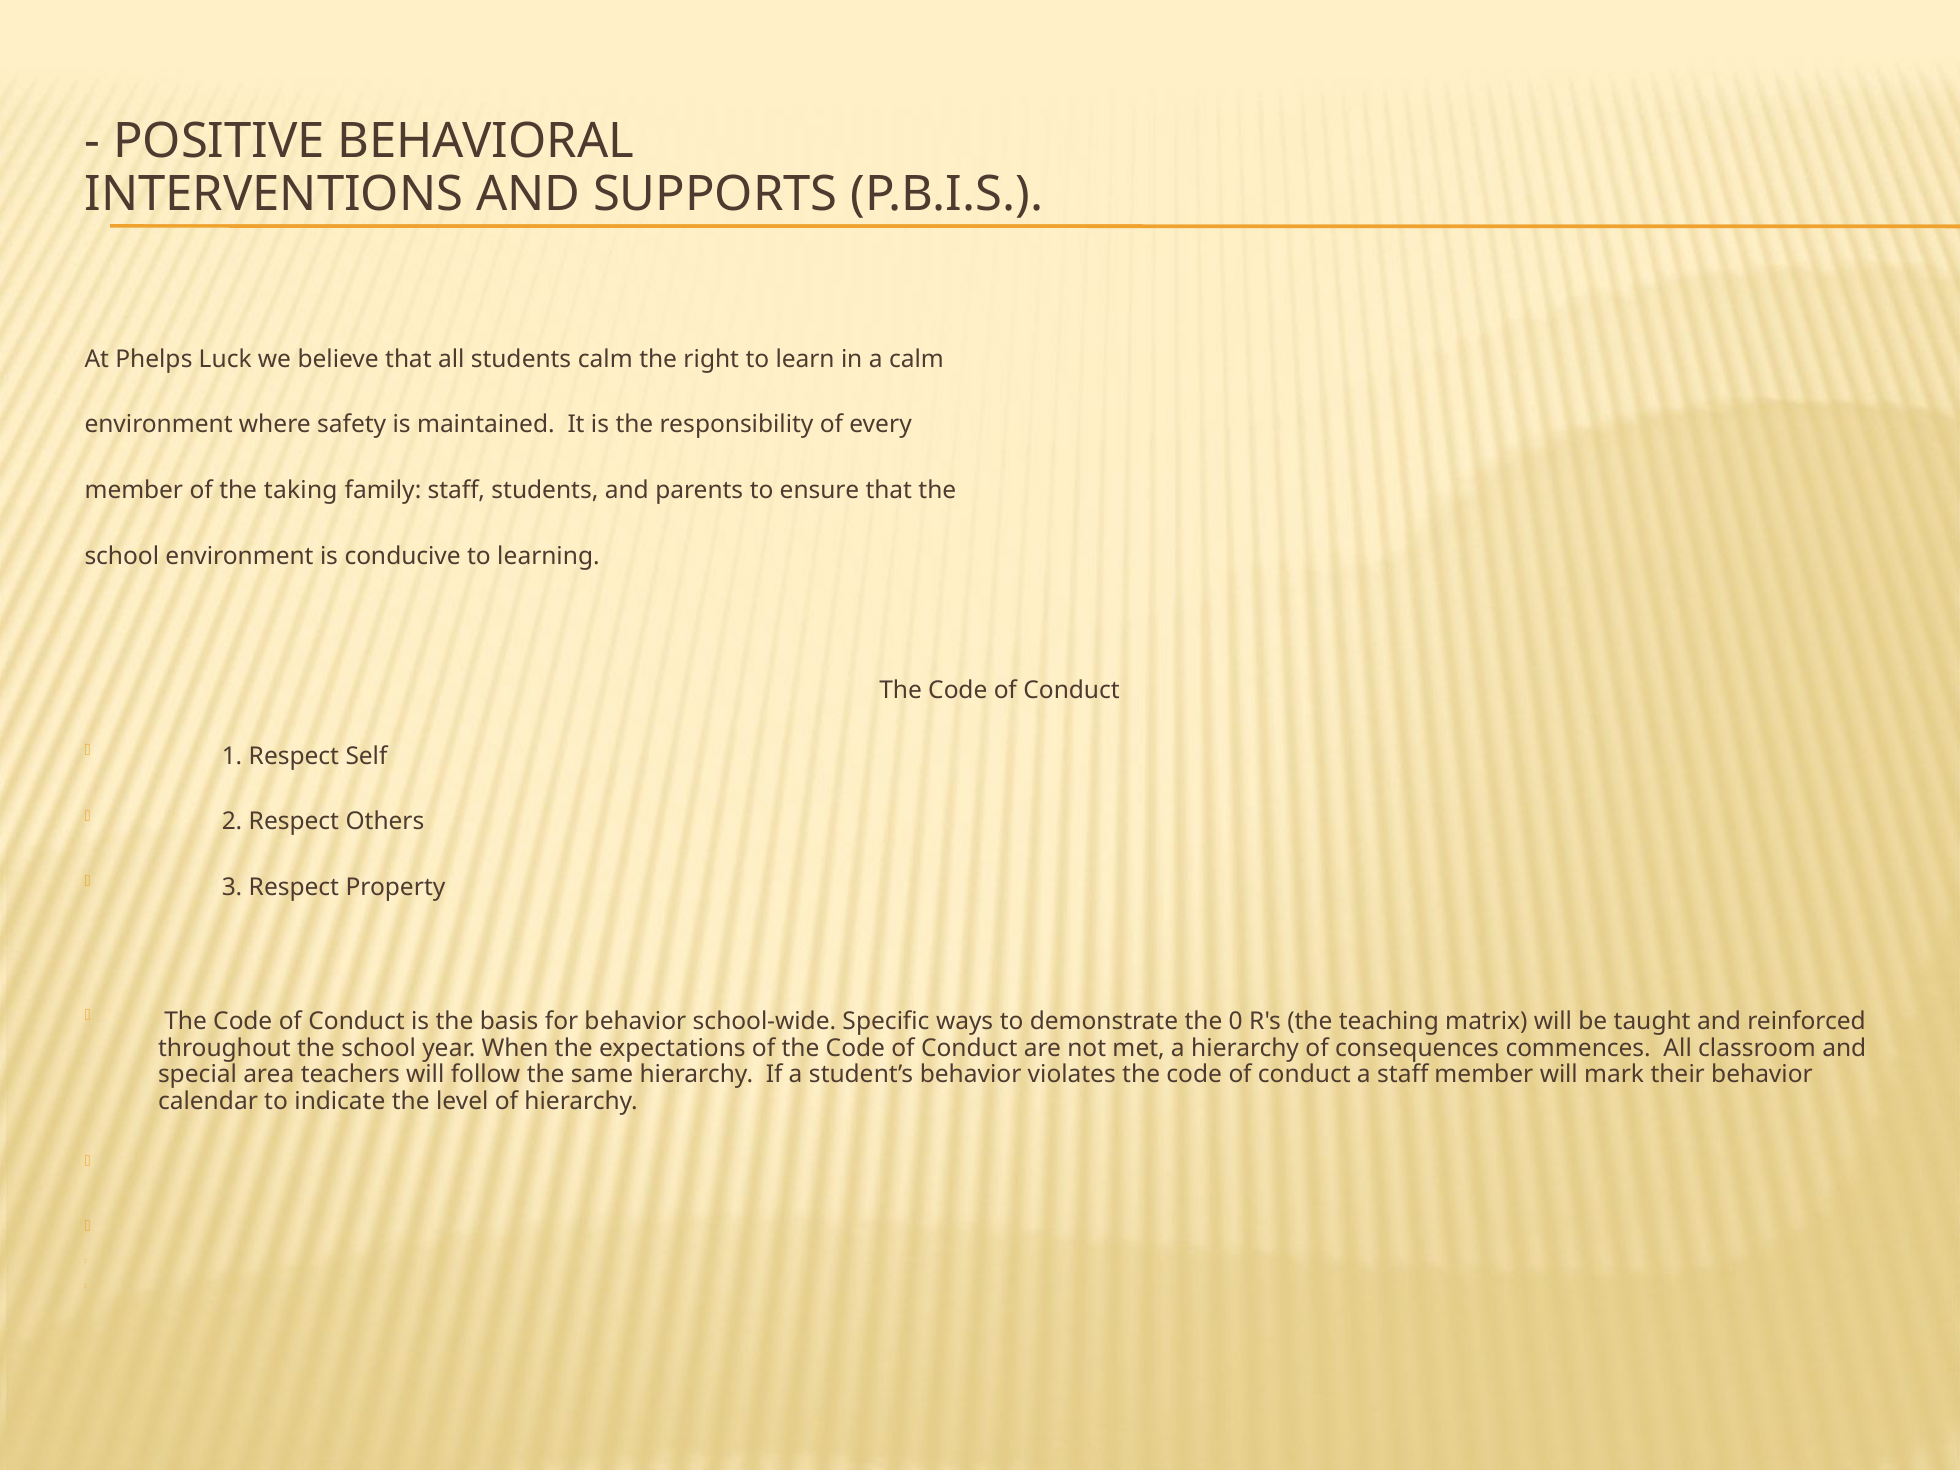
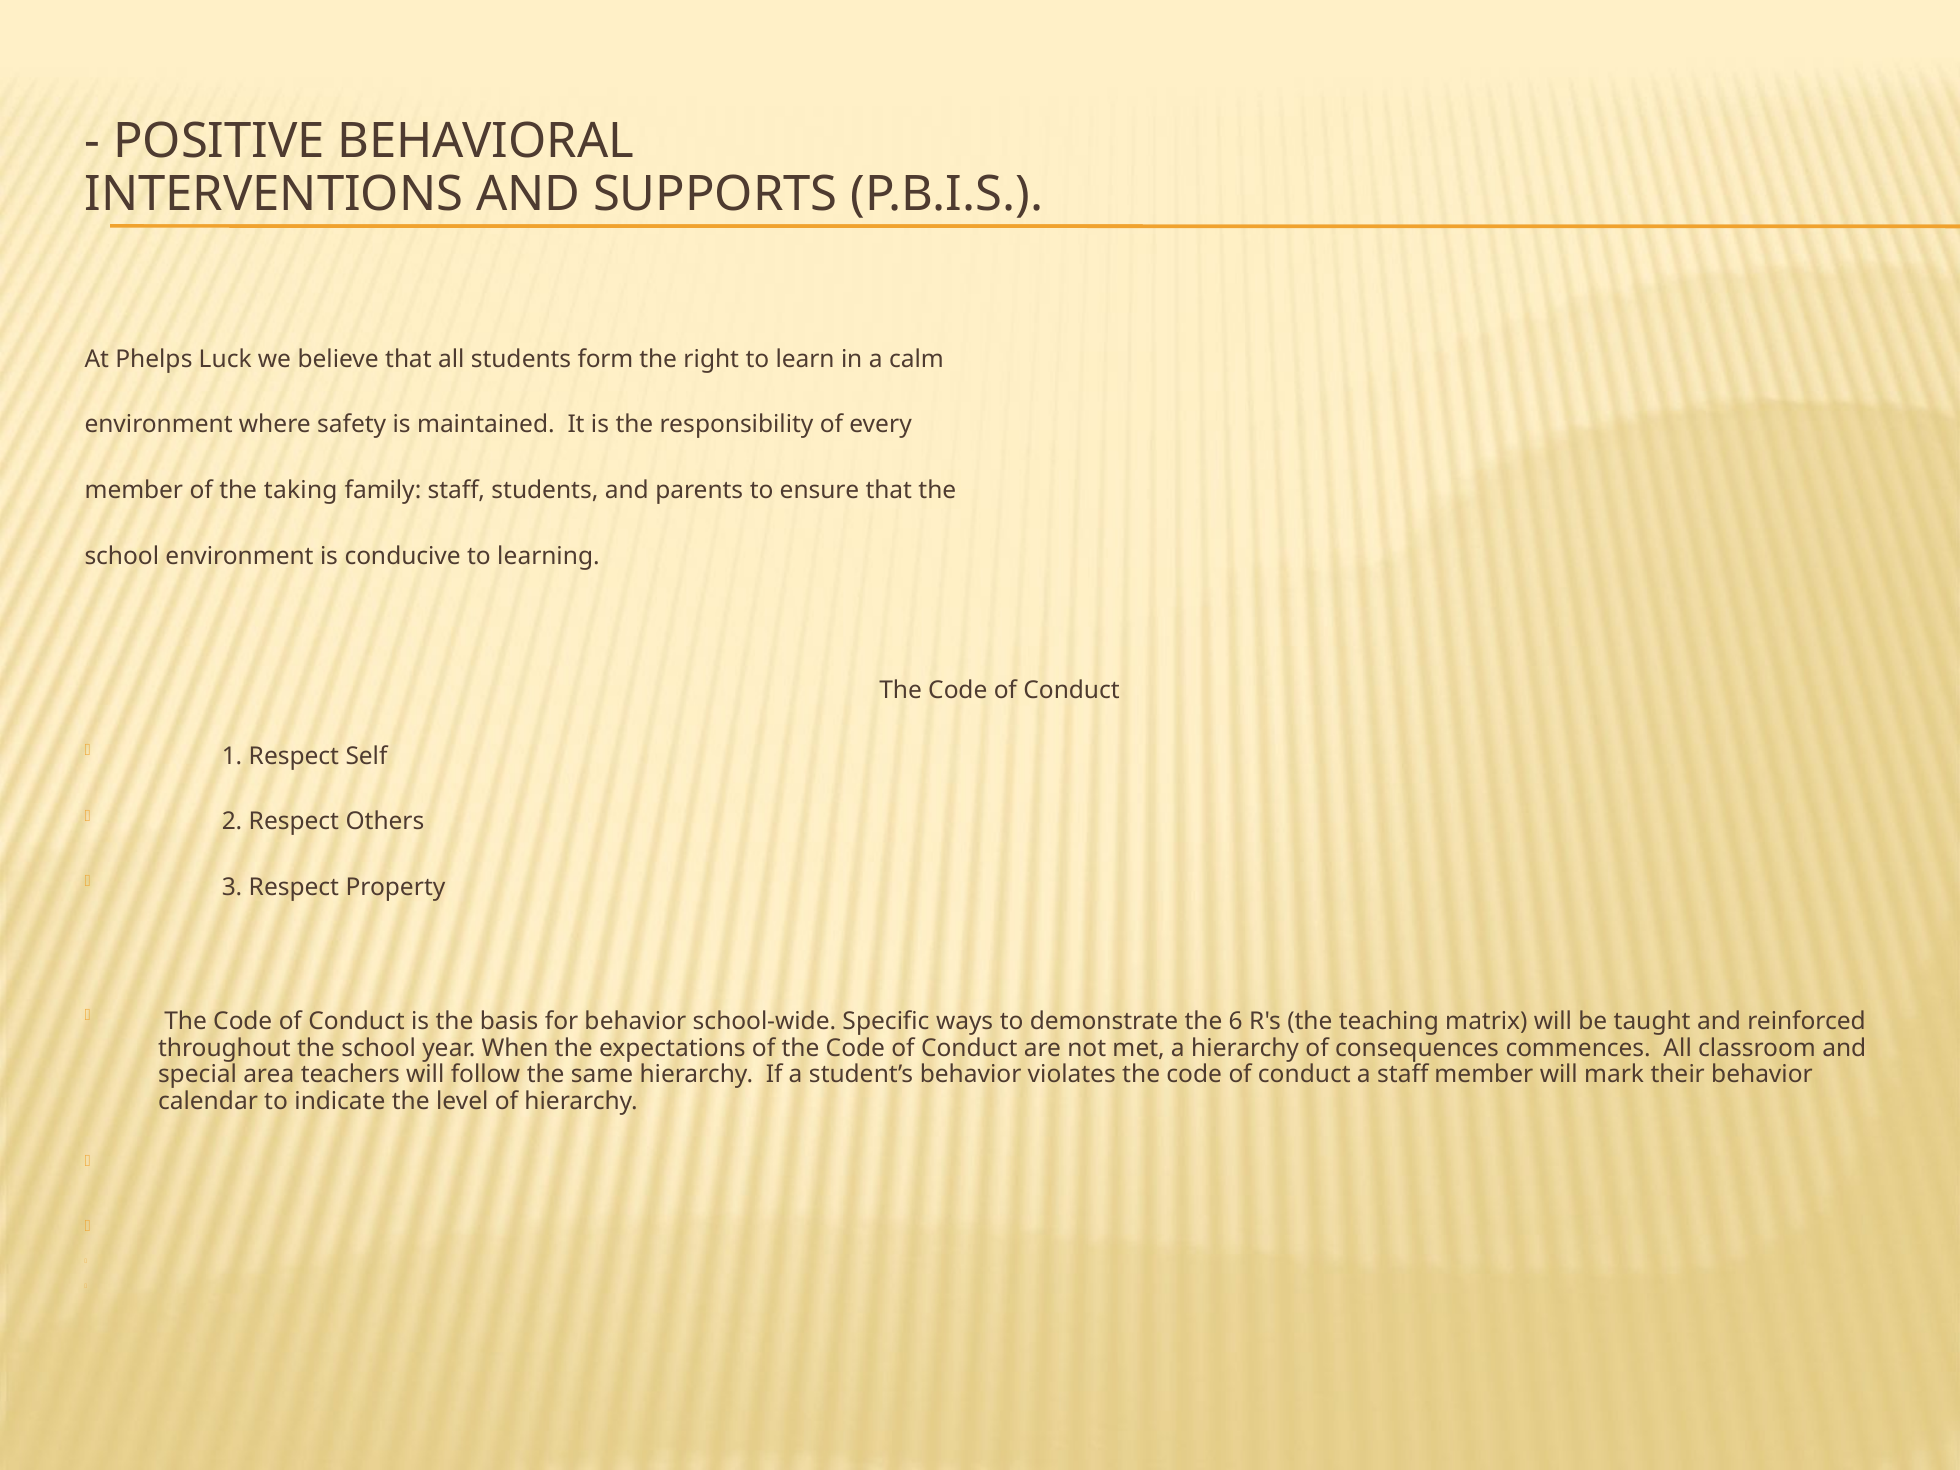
students calm: calm -> form (605, 359)
0: 0 -> 6 (1236, 1022)
